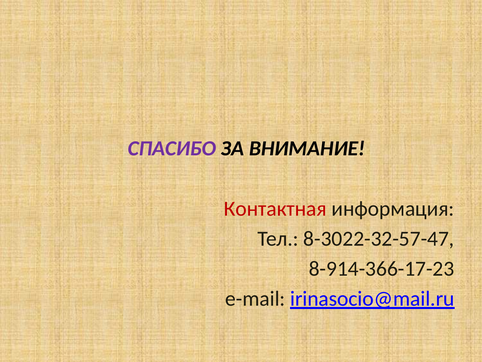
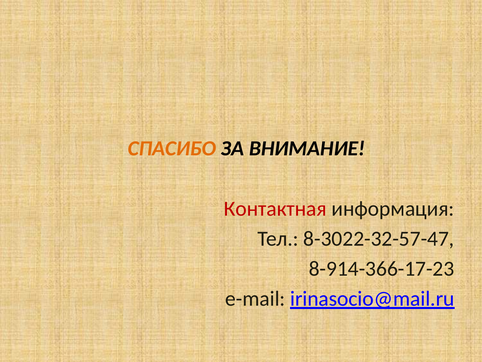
СПАСИБО colour: purple -> orange (172, 148)
